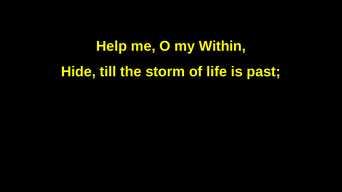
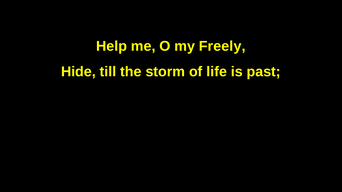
Within: Within -> Freely (222, 46)
